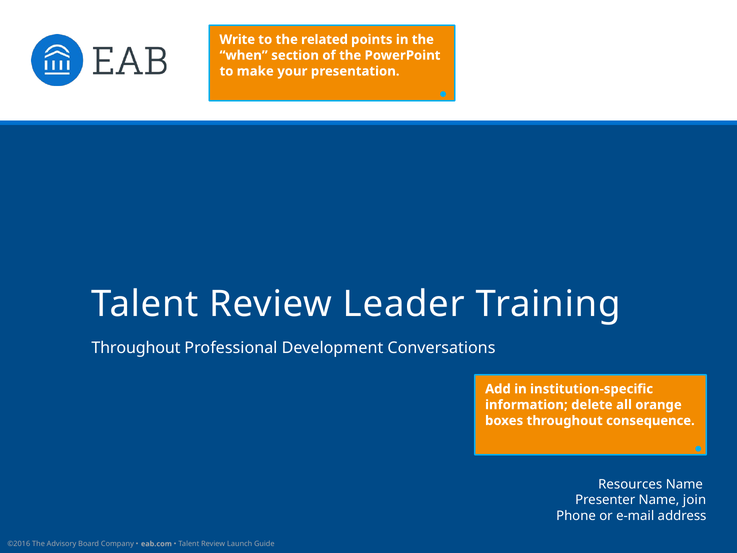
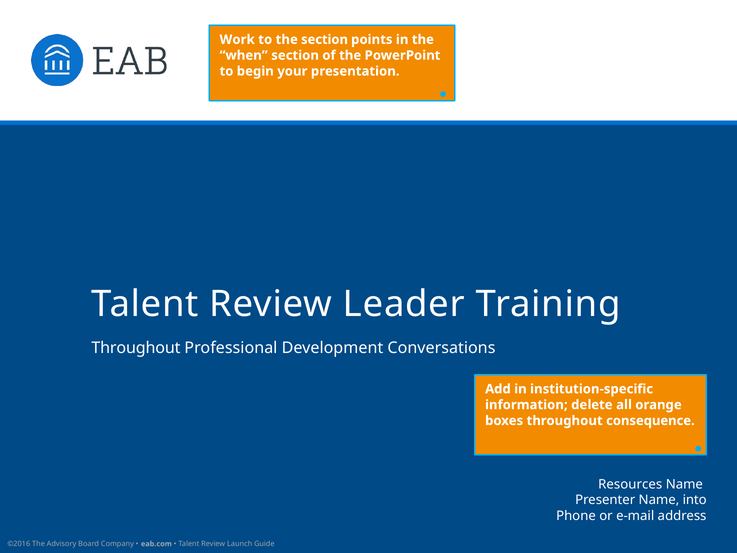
Write: Write -> Work (237, 40)
the related: related -> section (325, 40)
make: make -> begin (255, 71)
join: join -> into (695, 500)
